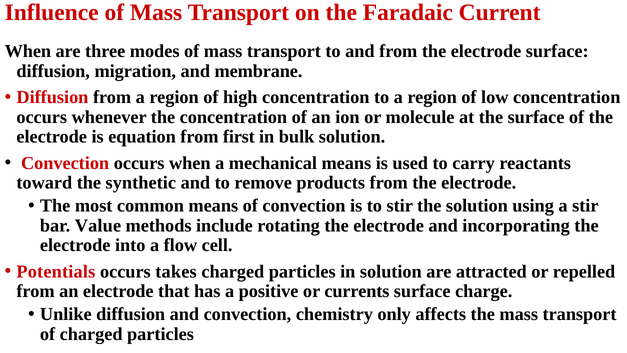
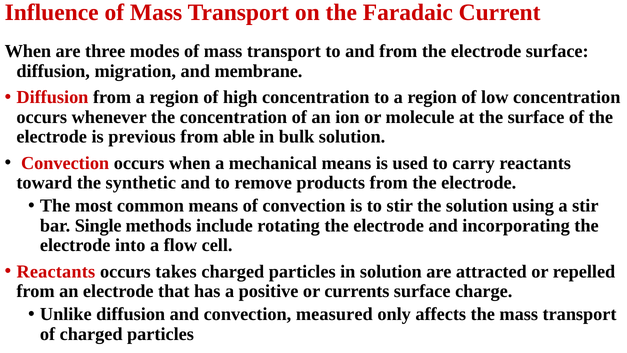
equation: equation -> previous (142, 137)
first: first -> able (239, 137)
Value: Value -> Single (98, 225)
Potentials: Potentials -> Reactants (56, 271)
chemistry: chemistry -> measured (334, 314)
